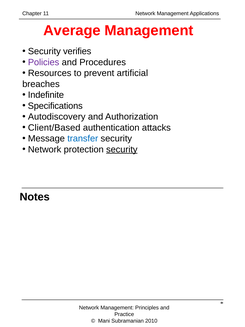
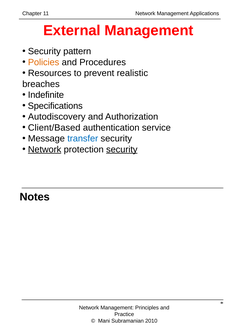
Average: Average -> External (72, 30)
verifies: verifies -> pattern (77, 51)
Policies colour: purple -> orange (44, 62)
artificial: artificial -> realistic (132, 73)
attacks: attacks -> service (156, 128)
Network underline: none -> present (45, 149)
